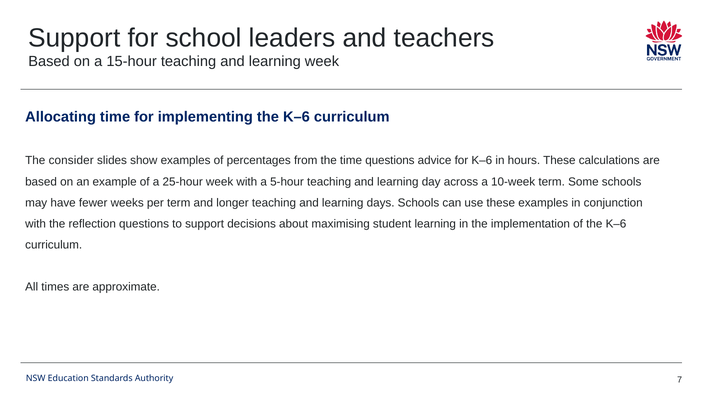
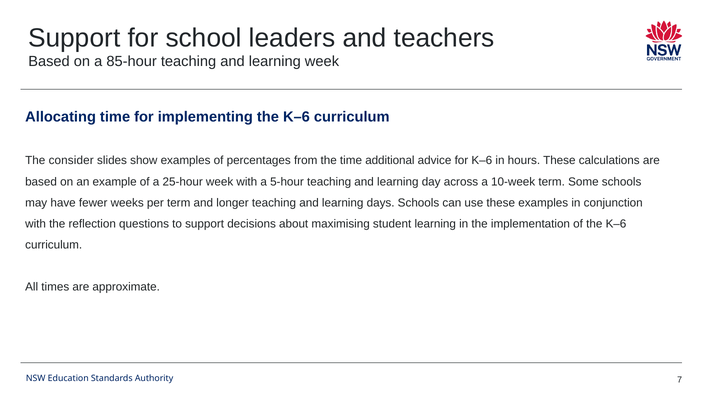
15-hour: 15-hour -> 85-hour (132, 62)
time questions: questions -> additional (390, 161)
